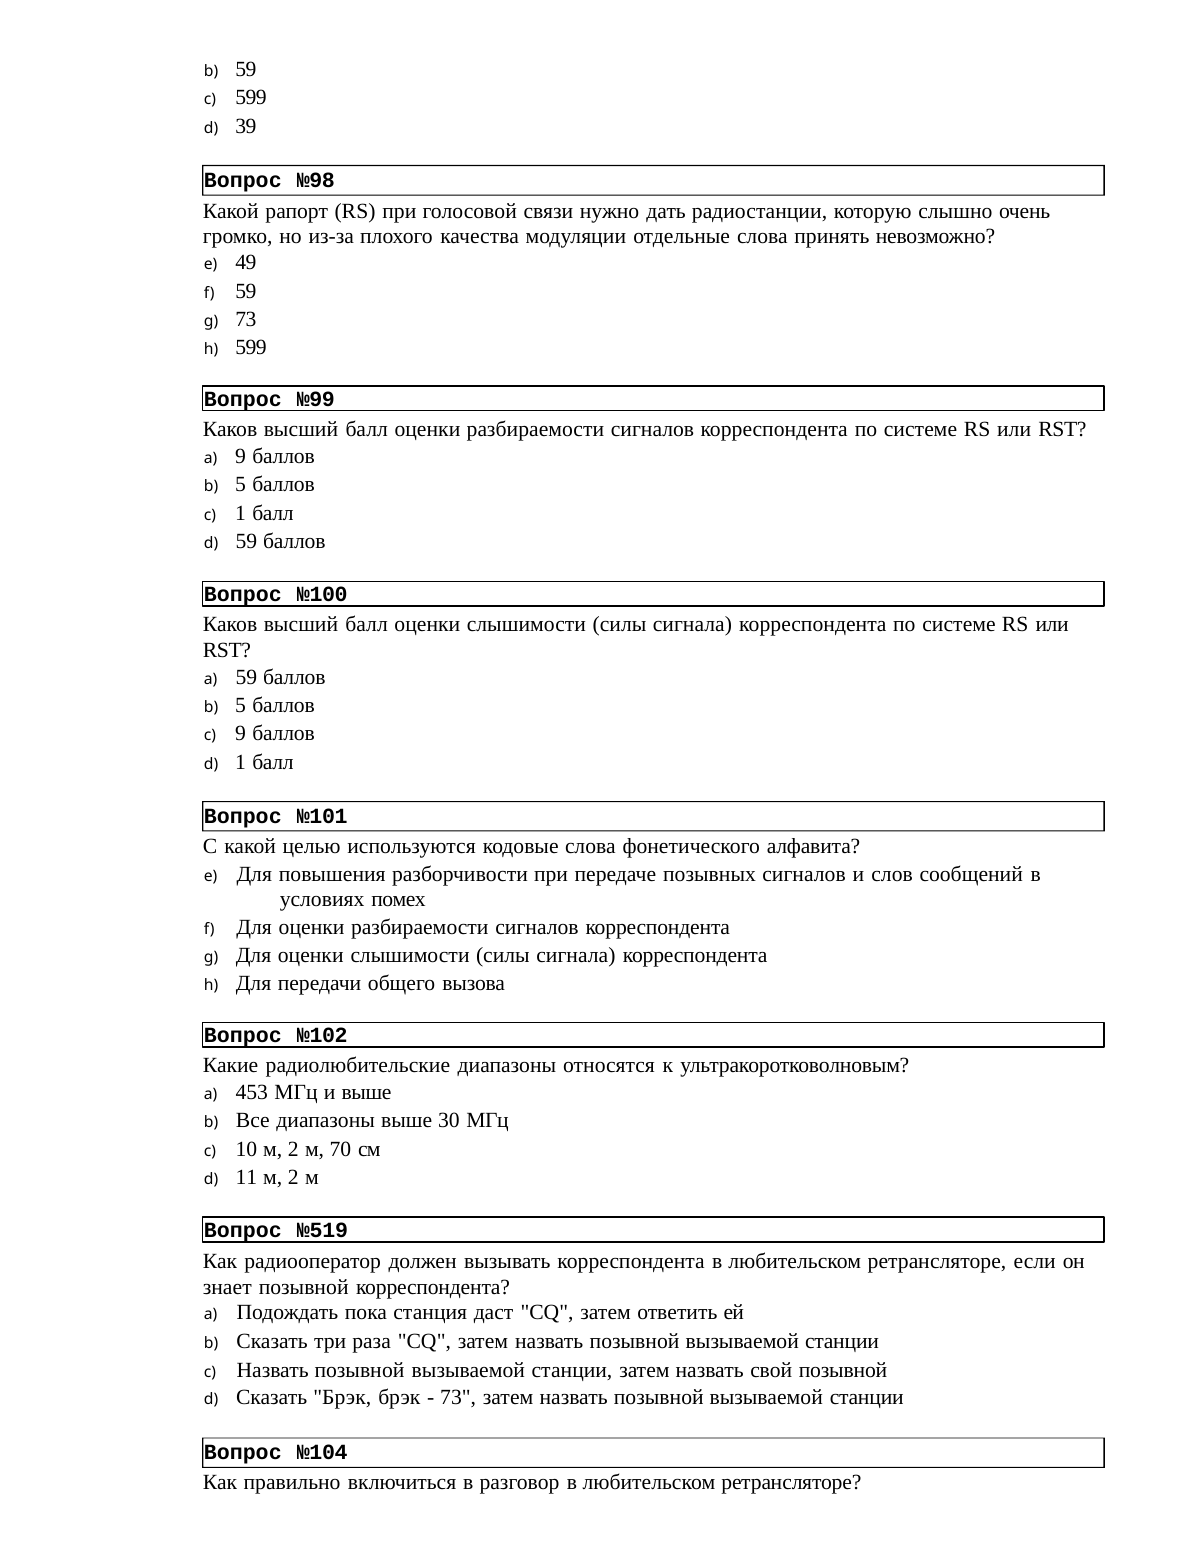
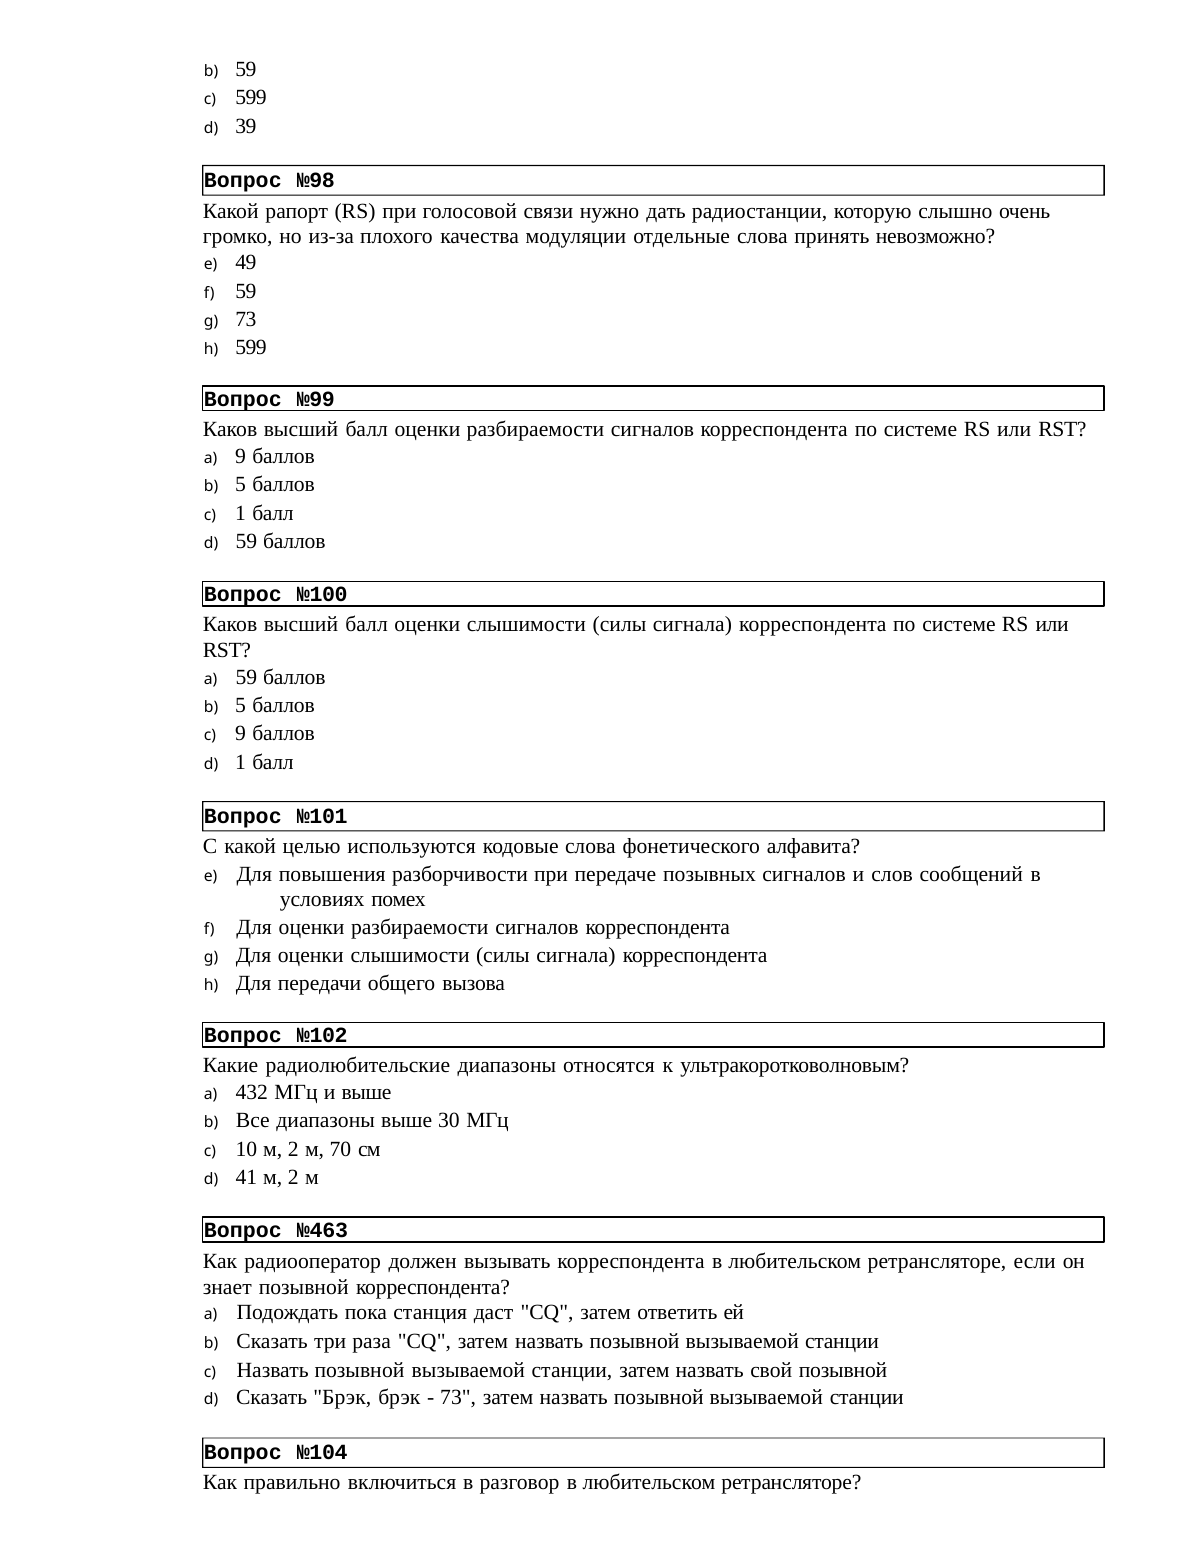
453: 453 -> 432 (252, 1092)
11: 11 -> 41 (246, 1177)
№519: №519 -> №463 (322, 1230)
